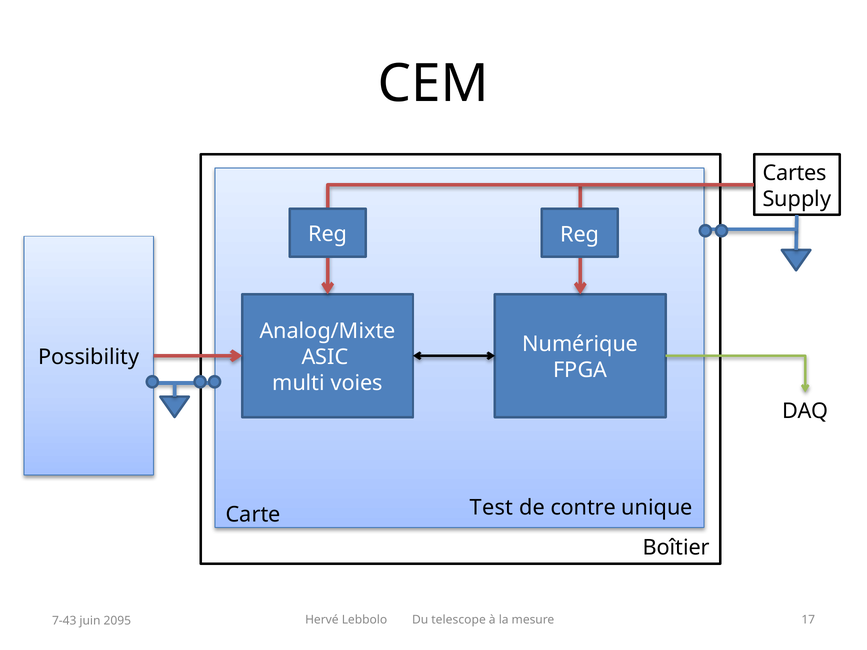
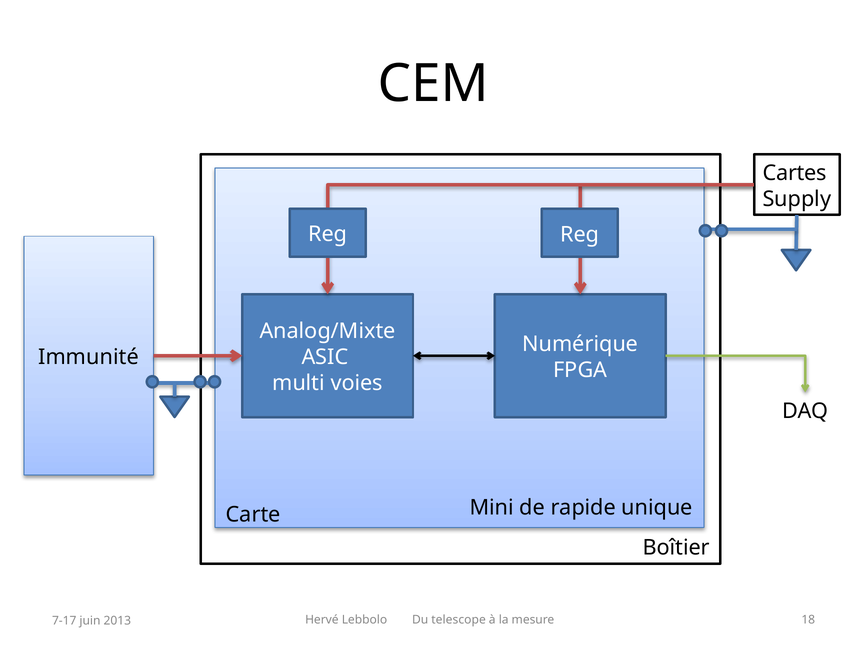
Possibility: Possibility -> Immunité (89, 357)
Test: Test -> Mini (492, 508)
contre: contre -> rapide (583, 508)
17: 17 -> 18 (808, 620)
7-43: 7-43 -> 7-17 (64, 621)
2095: 2095 -> 2013 (117, 621)
